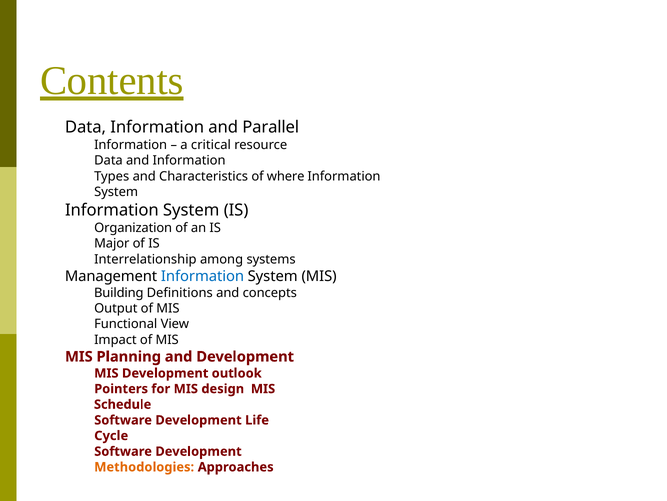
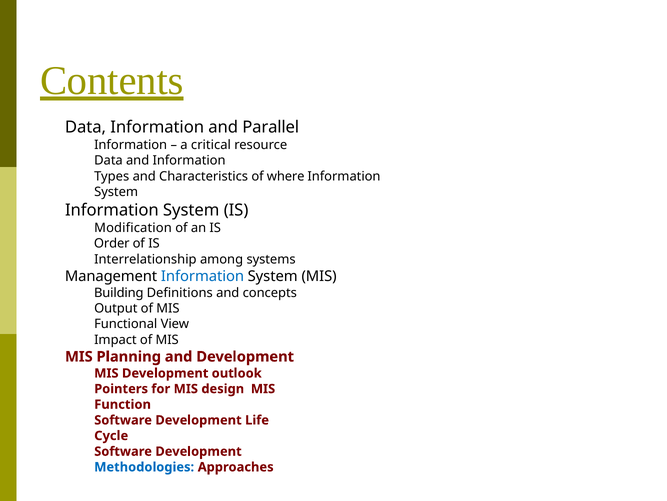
Organization: Organization -> Modification (133, 227)
Major: Major -> Order (112, 243)
Schedule: Schedule -> Function (123, 404)
Methodologies colour: orange -> blue (144, 466)
